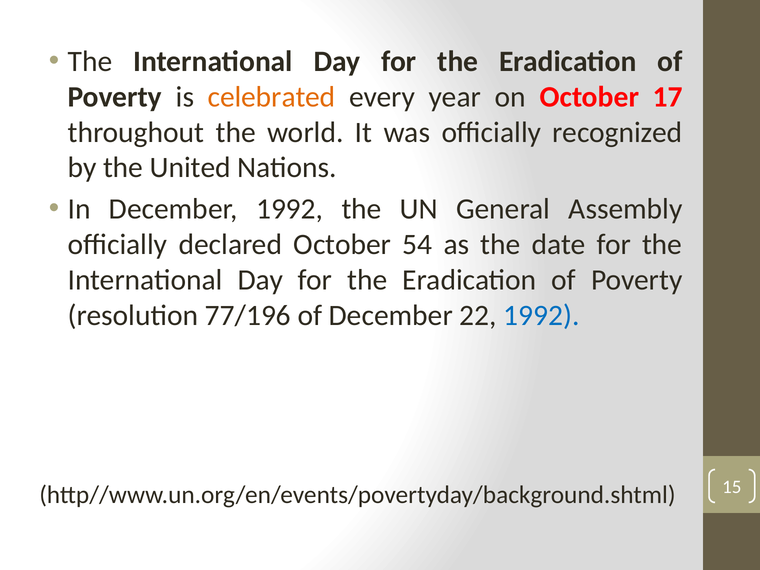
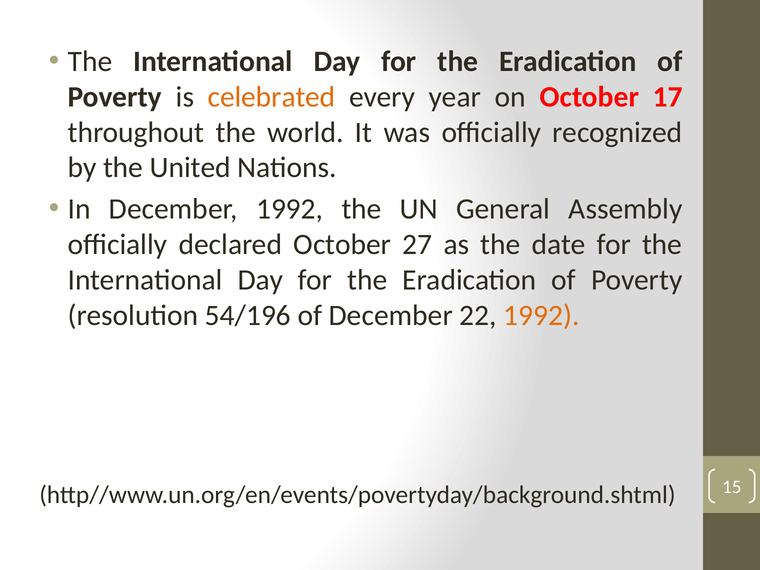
54: 54 -> 27 (417, 244)
77/196: 77/196 -> 54/196 (248, 315)
1992 colour: blue -> orange (542, 315)
